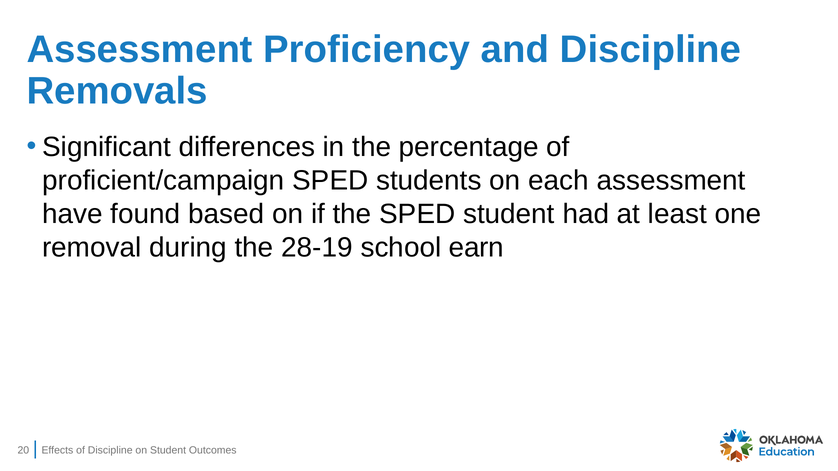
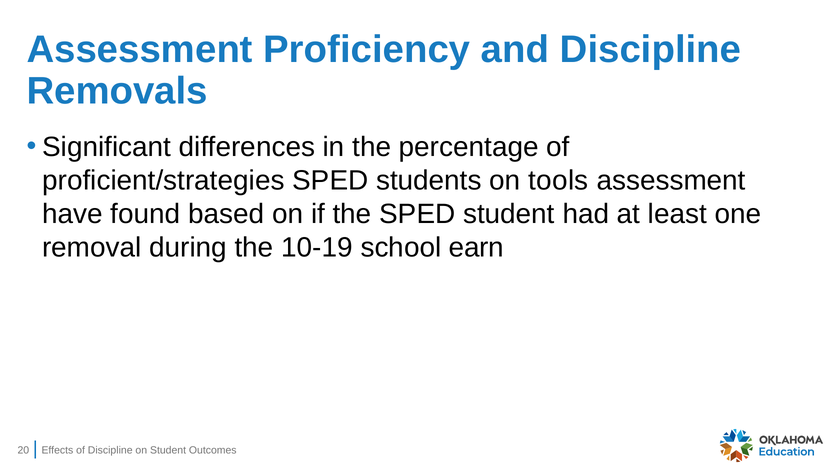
proficient/campaign: proficient/campaign -> proficient/strategies (163, 181)
each: each -> tools (558, 181)
28-19: 28-19 -> 10-19 (317, 248)
